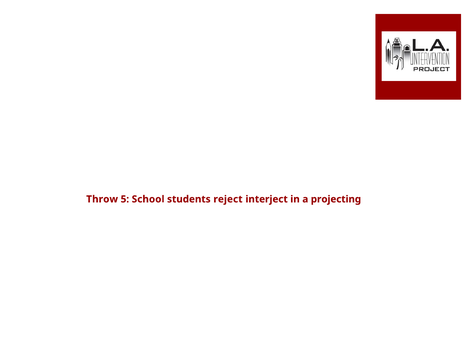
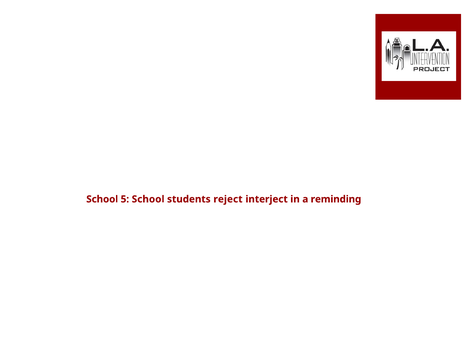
Throw: Throw -> School (102, 199)
projecting: projecting -> reminding (336, 199)
